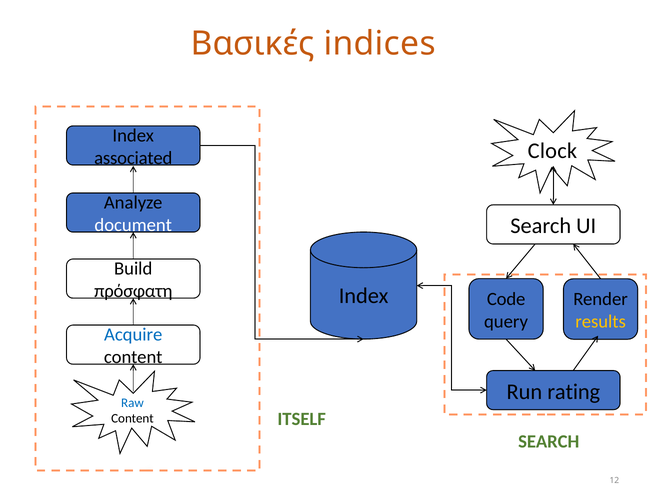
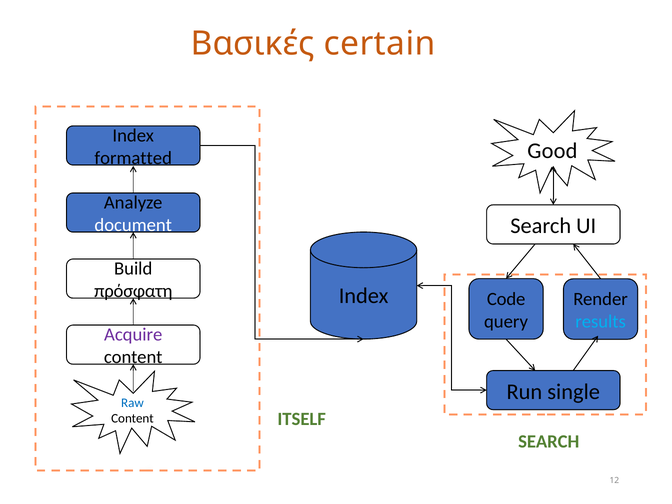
indices: indices -> certain (380, 44)
Clock: Clock -> Good (552, 151)
associated: associated -> formatted (133, 158)
results colour: yellow -> light blue (601, 322)
Acquire colour: blue -> purple (133, 335)
rating: rating -> single (574, 392)
